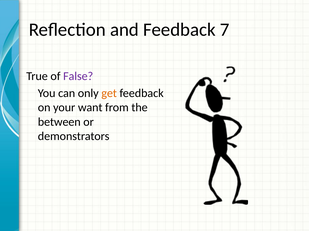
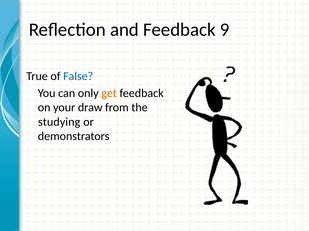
7: 7 -> 9 (225, 30)
False colour: purple -> blue (78, 77)
want: want -> draw (90, 108)
between: between -> studying (59, 122)
